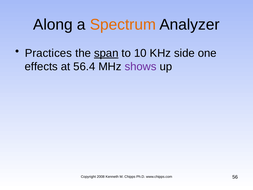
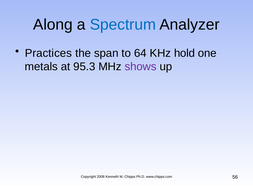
Spectrum colour: orange -> blue (123, 24)
span underline: present -> none (106, 53)
10: 10 -> 64 (140, 53)
side: side -> hold (184, 53)
effects: effects -> metals (41, 67)
56.4: 56.4 -> 95.3 (84, 67)
